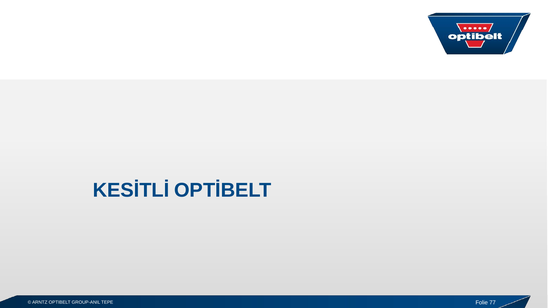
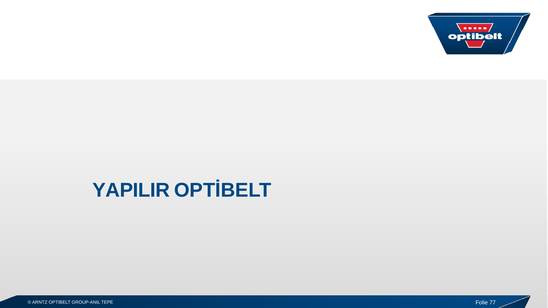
KESİTLİ: KESİTLİ -> YAPILIR (131, 190)
